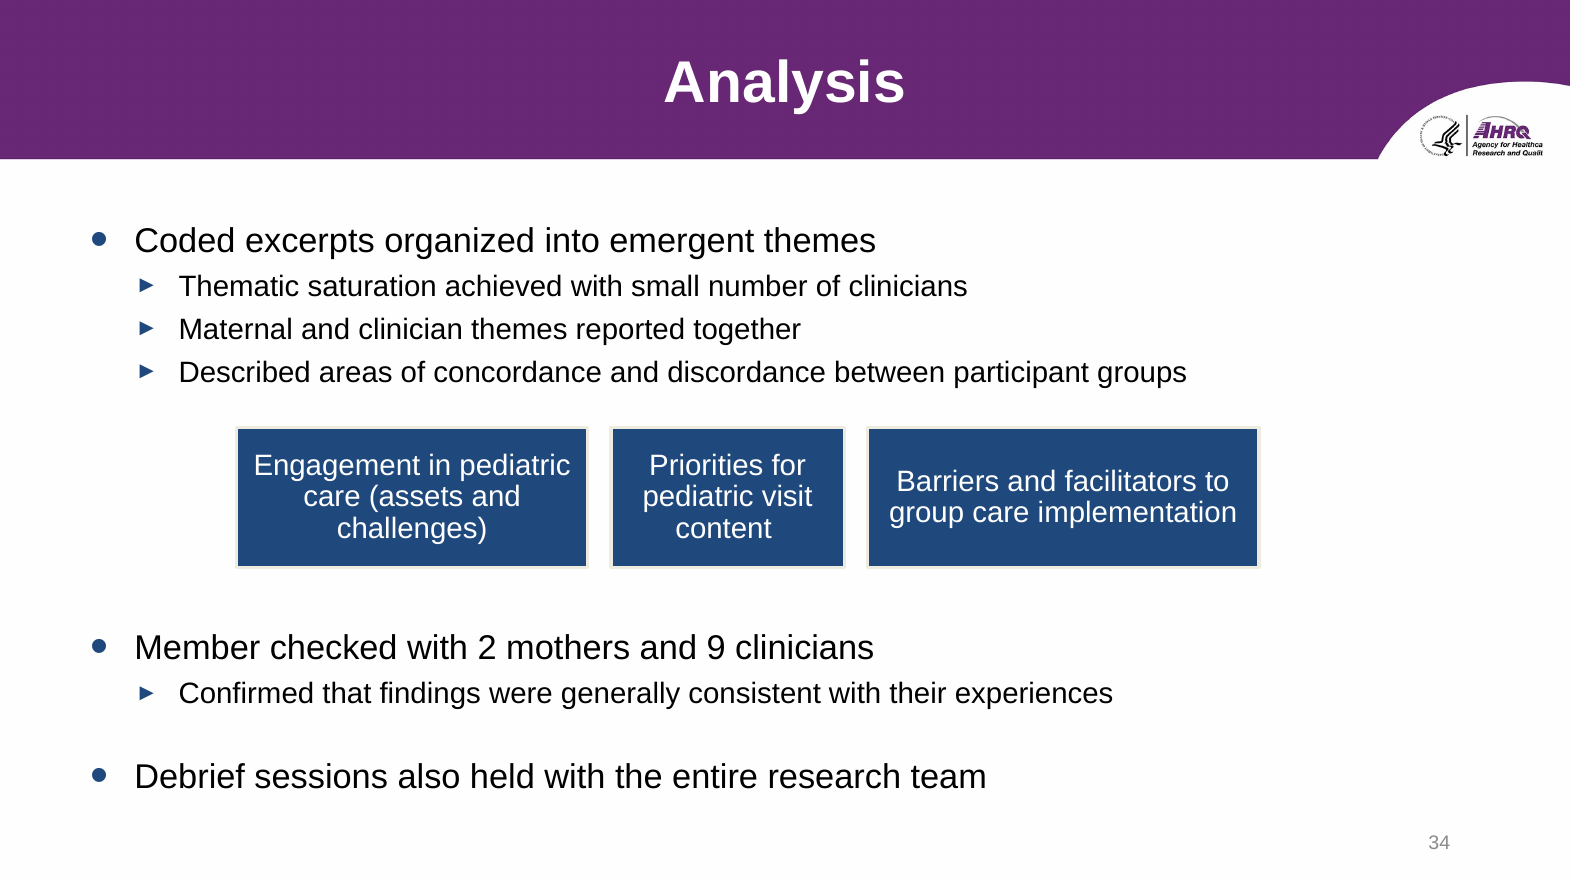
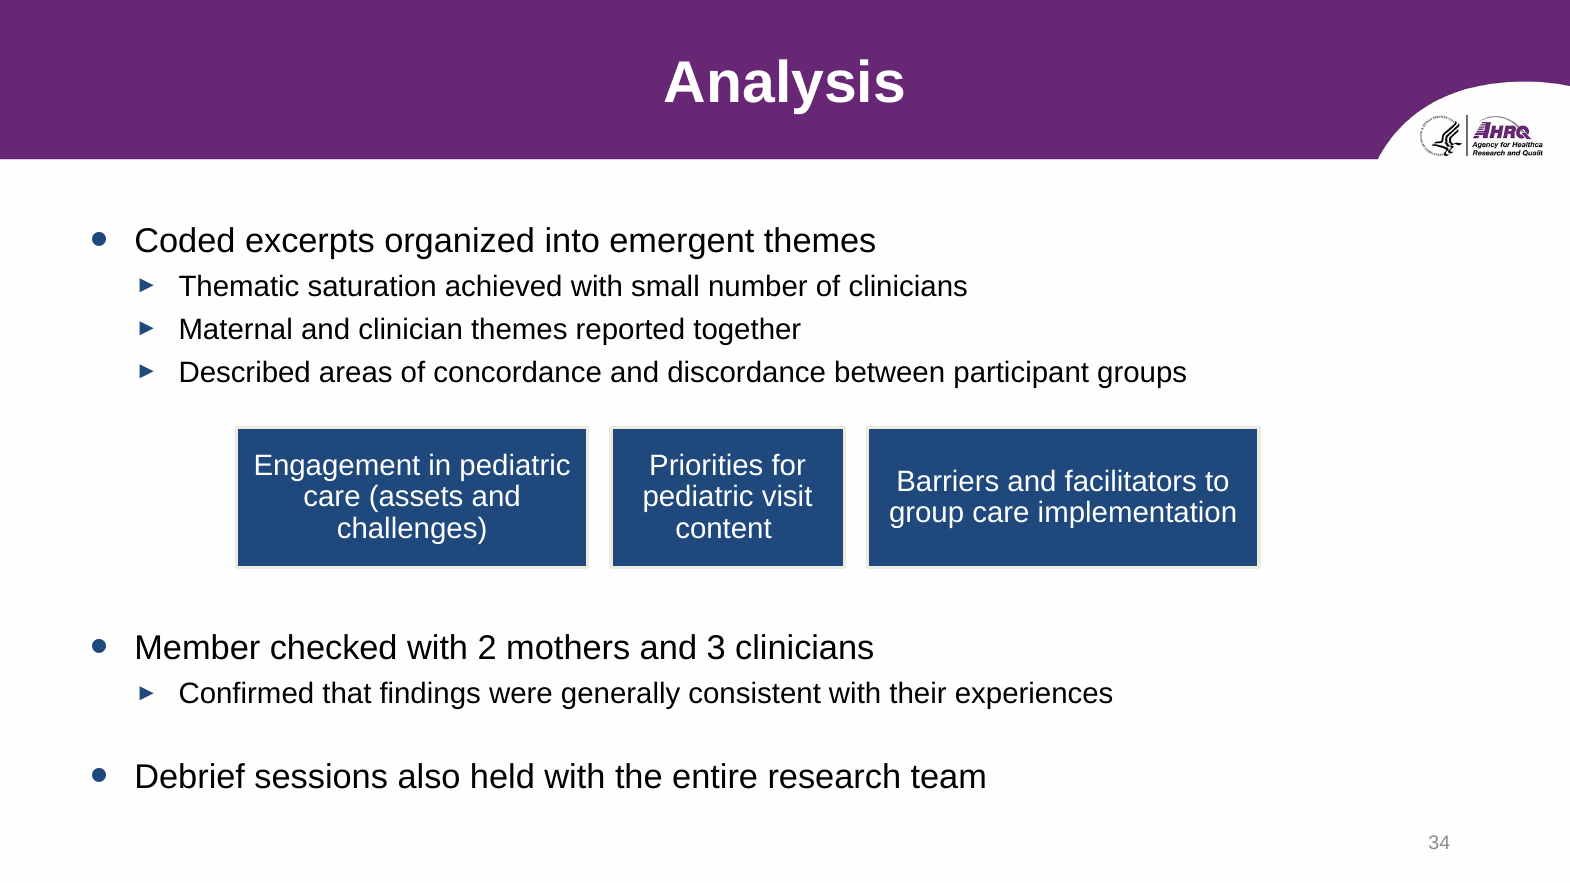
9: 9 -> 3 (716, 648)
